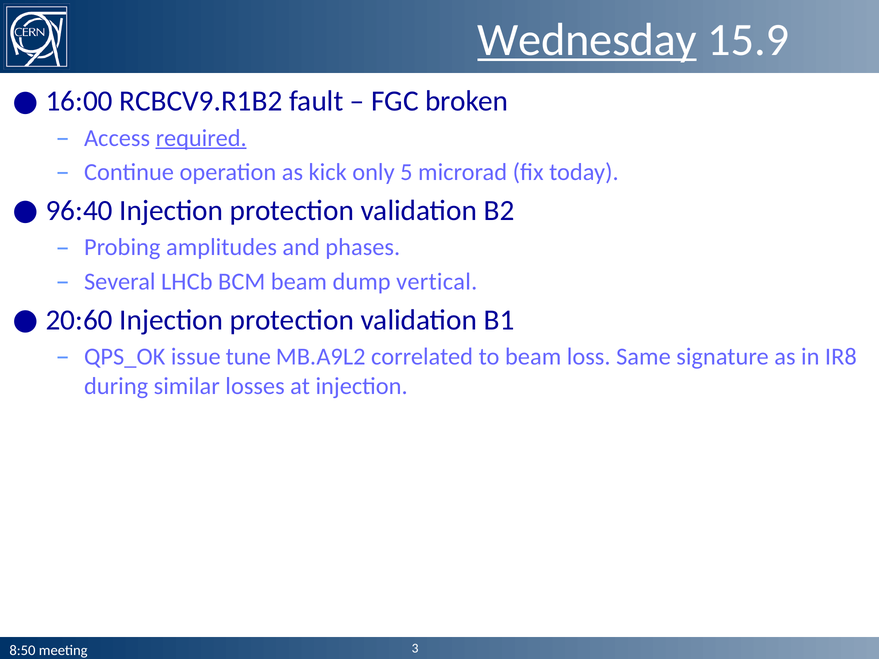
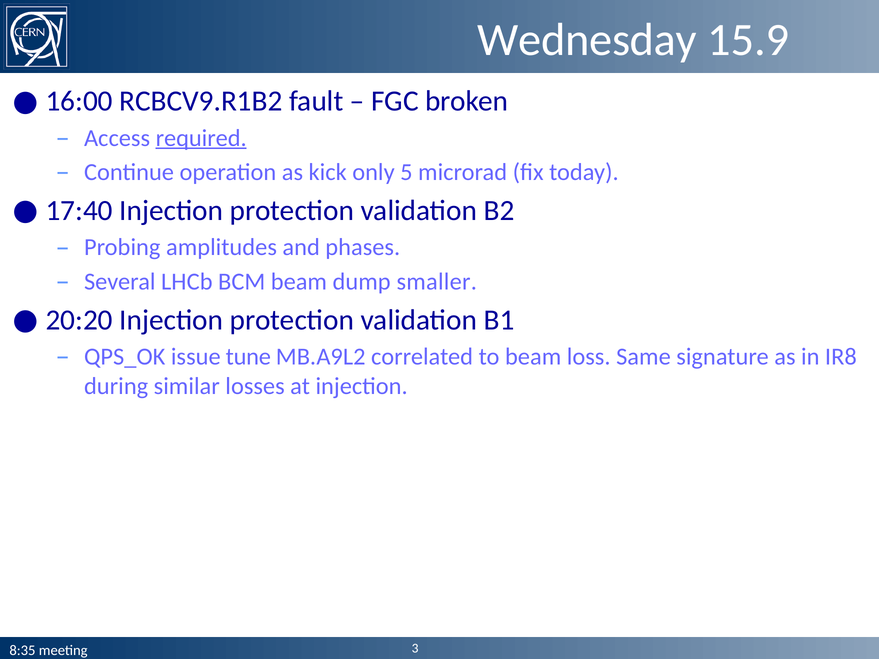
Wednesday underline: present -> none (587, 40)
96:40: 96:40 -> 17:40 (79, 211)
vertical: vertical -> smaller (437, 282)
20:60: 20:60 -> 20:20 (79, 320)
8:50: 8:50 -> 8:35 (22, 651)
